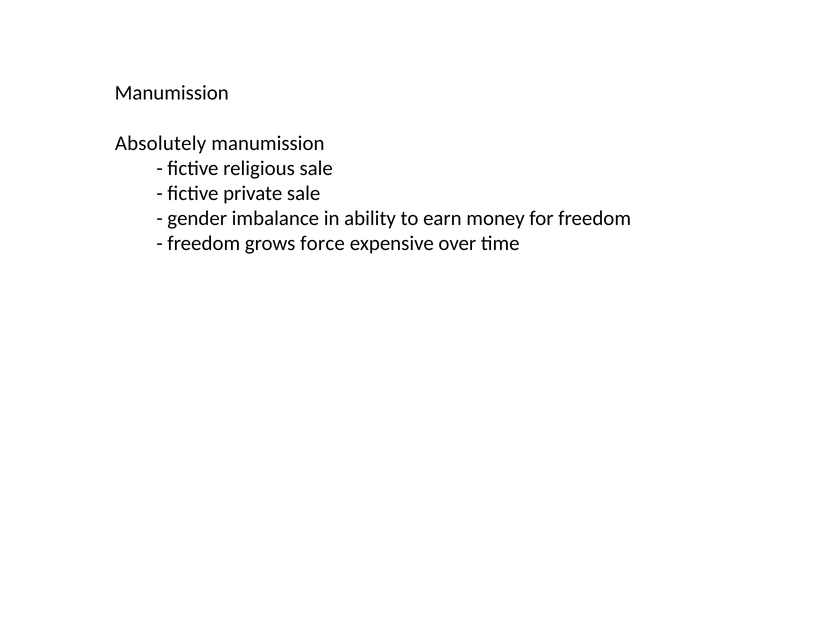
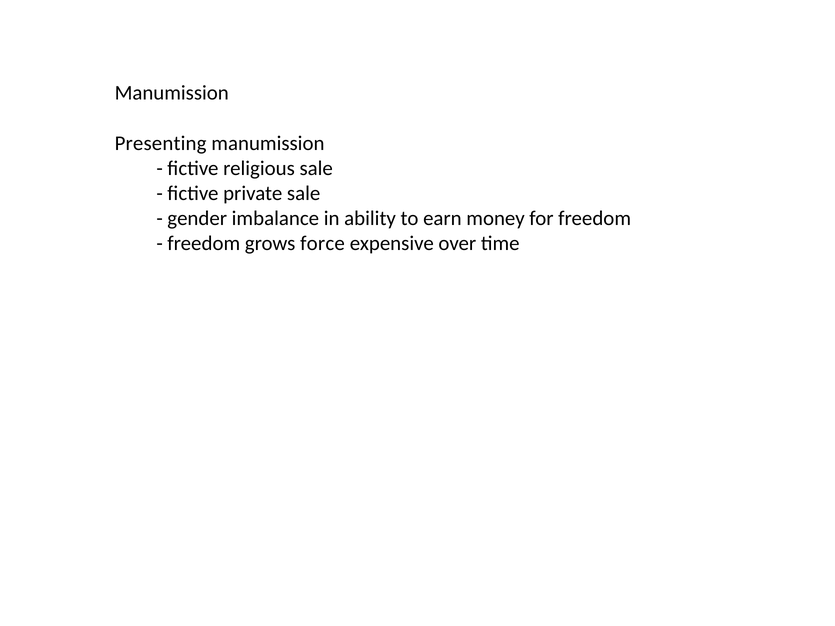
Absolutely: Absolutely -> Presenting (161, 143)
